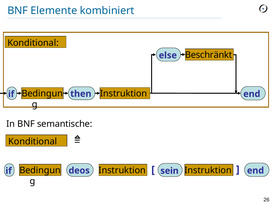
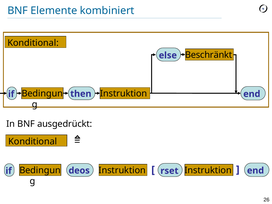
semantische: semantische -> ausgedrückt (65, 124)
sein: sein -> rset (169, 171)
